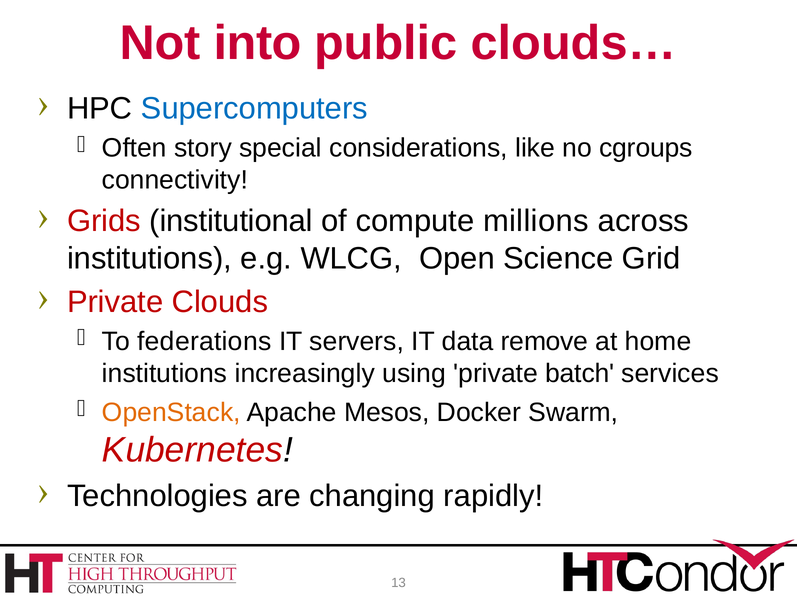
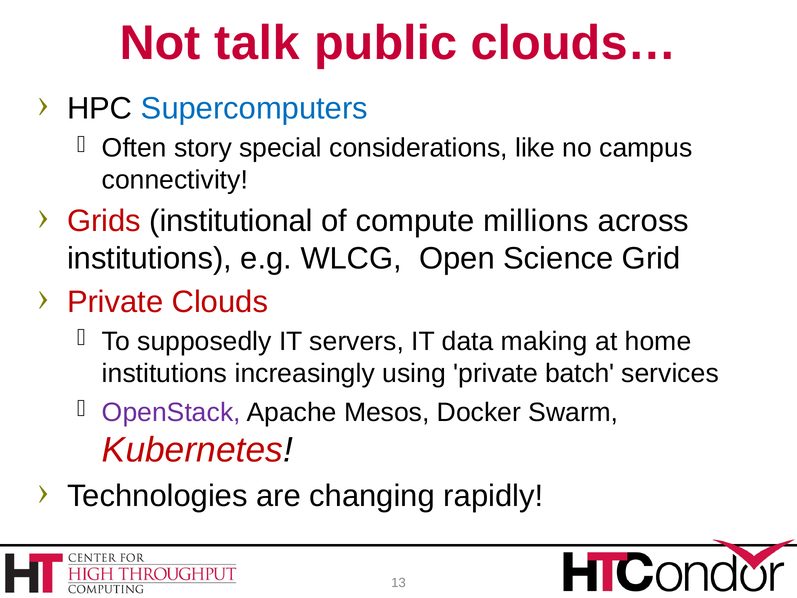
into: into -> talk (257, 43)
cgroups: cgroups -> campus (646, 148)
federations: federations -> supposedly (204, 341)
remove: remove -> making (544, 341)
OpenStack colour: orange -> purple (171, 412)
